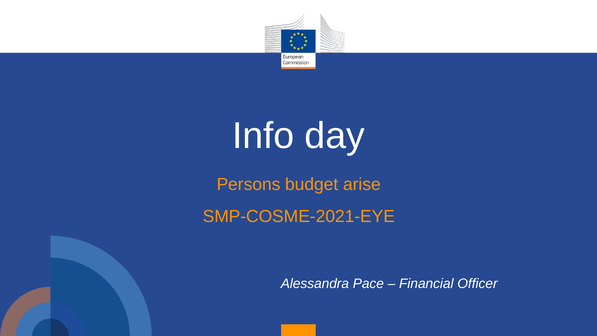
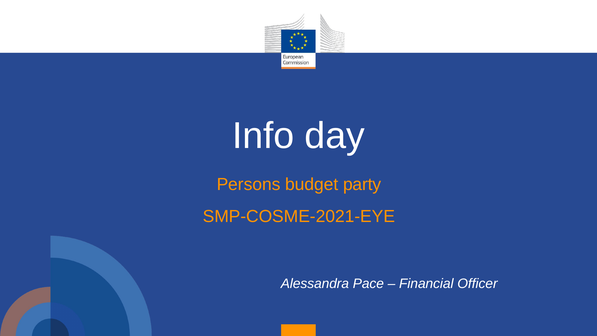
arise: arise -> party (362, 184)
